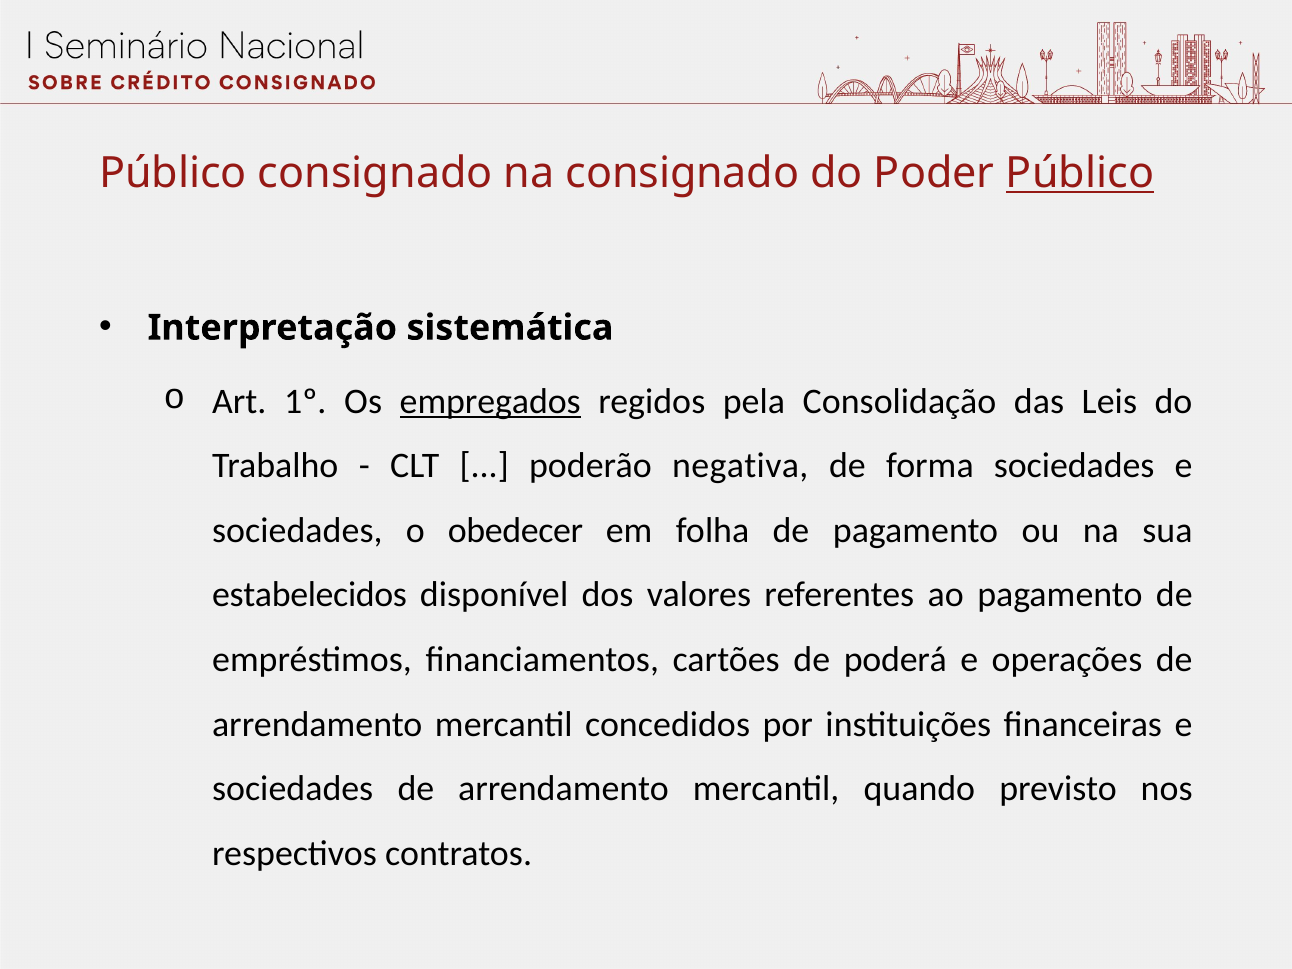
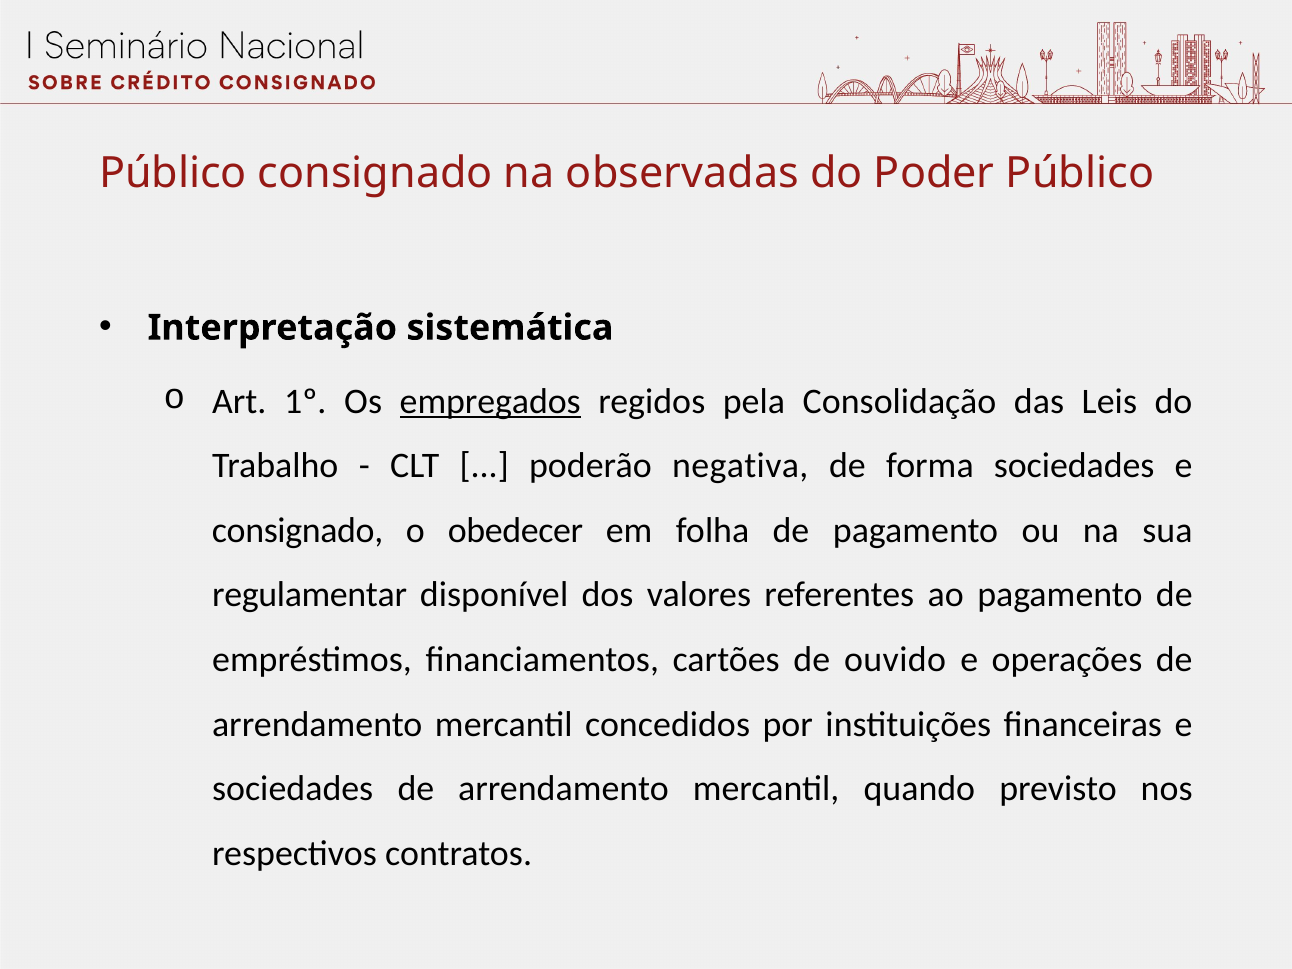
na consignado: consignado -> observadas (682, 173)
Público underline: present -> none (1080, 173)
sociedades: sociedades -> consignado (298, 531)
estabelecidos: estabelecidos -> regulamentar (310, 595)
poderá: poderá -> ouvido (895, 660)
